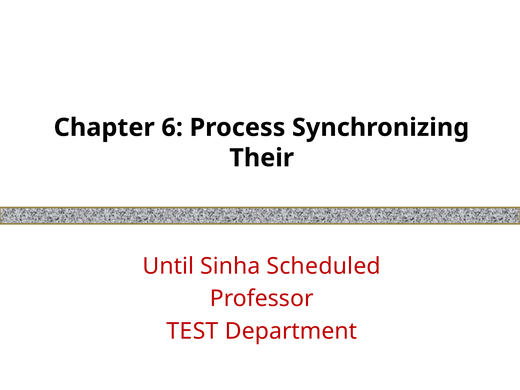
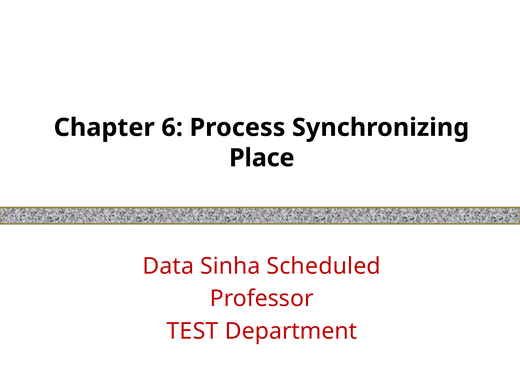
Their: Their -> Place (262, 158)
Until: Until -> Data (168, 266)
